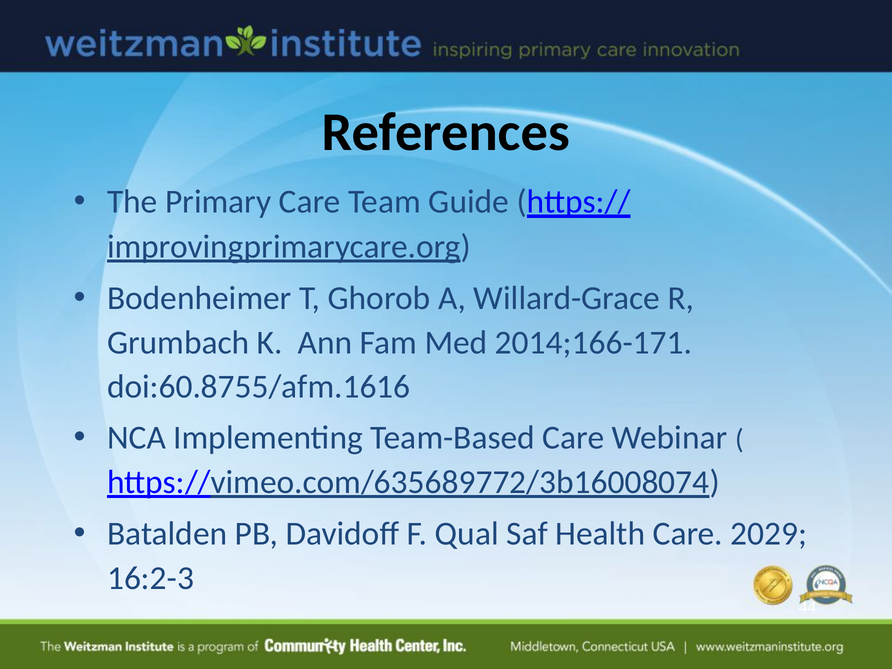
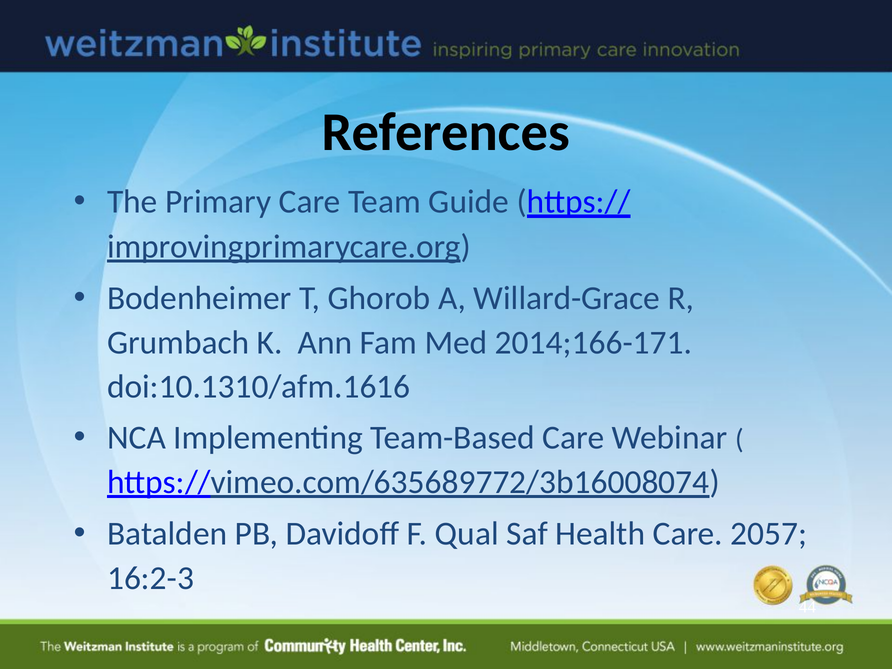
doi:60.8755/afm.1616: doi:60.8755/afm.1616 -> doi:10.1310/afm.1616 (259, 387)
2029: 2029 -> 2057 (769, 534)
